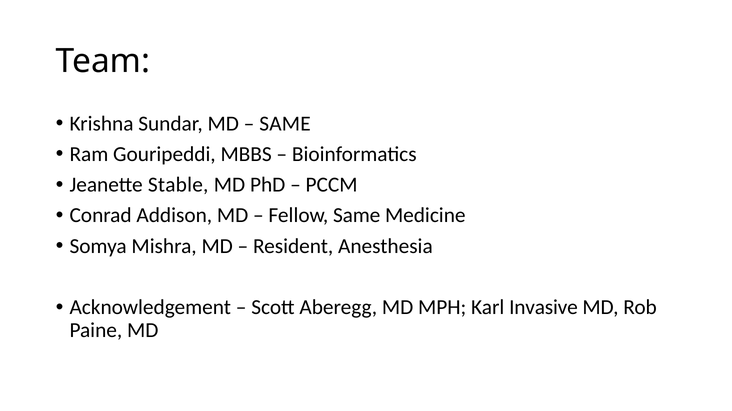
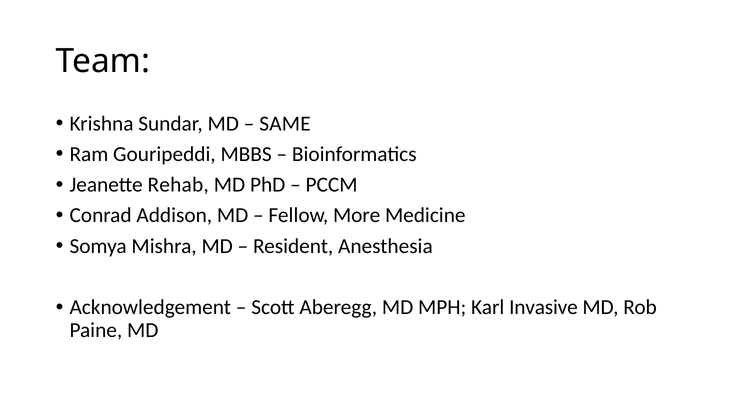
Stable: Stable -> Rehab (178, 185)
Fellow Same: Same -> More (357, 216)
